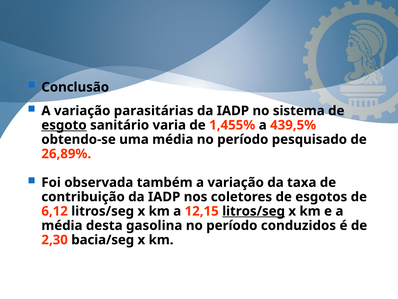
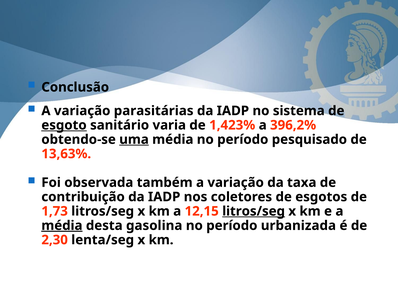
1,455%: 1,455% -> 1,423% (232, 125)
439,5%: 439,5% -> 396,2% (293, 125)
uma underline: none -> present (134, 139)
26,89%: 26,89% -> 13,63% (66, 154)
6,12: 6,12 -> 1,73 (55, 211)
média underline: none -> present (62, 225)
conduzidos: conduzidos -> urbanizada (298, 225)
bacia/seg: bacia/seg -> lenta/seg (103, 239)
